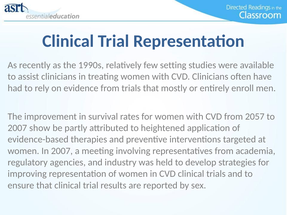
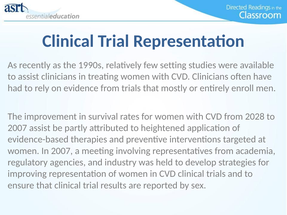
2057: 2057 -> 2028 (255, 117)
2007 show: show -> assist (40, 128)
